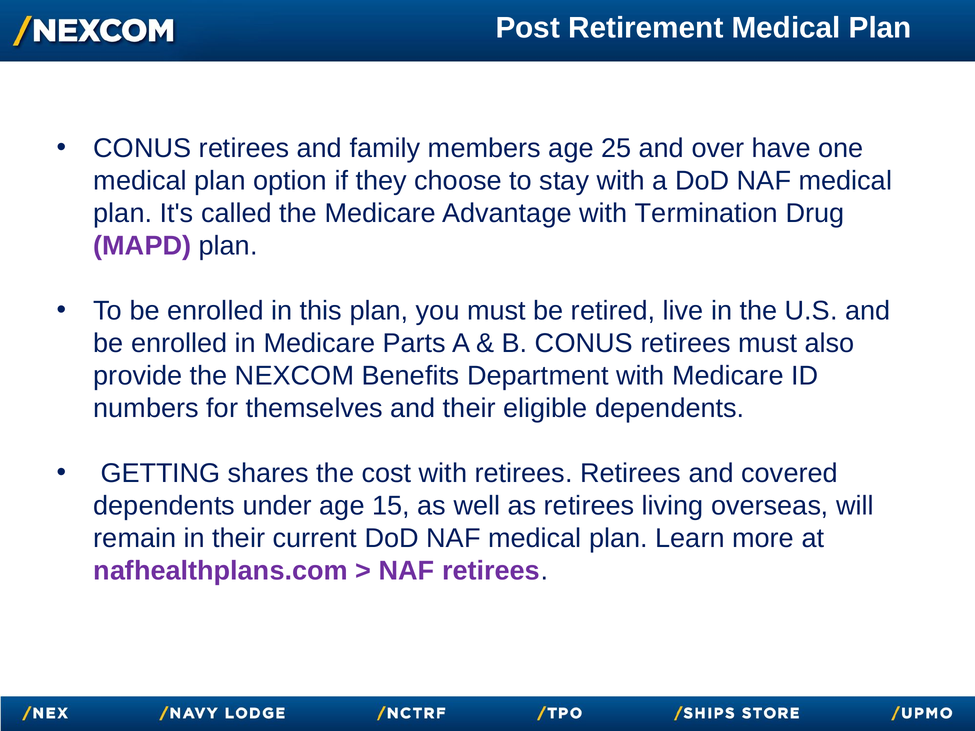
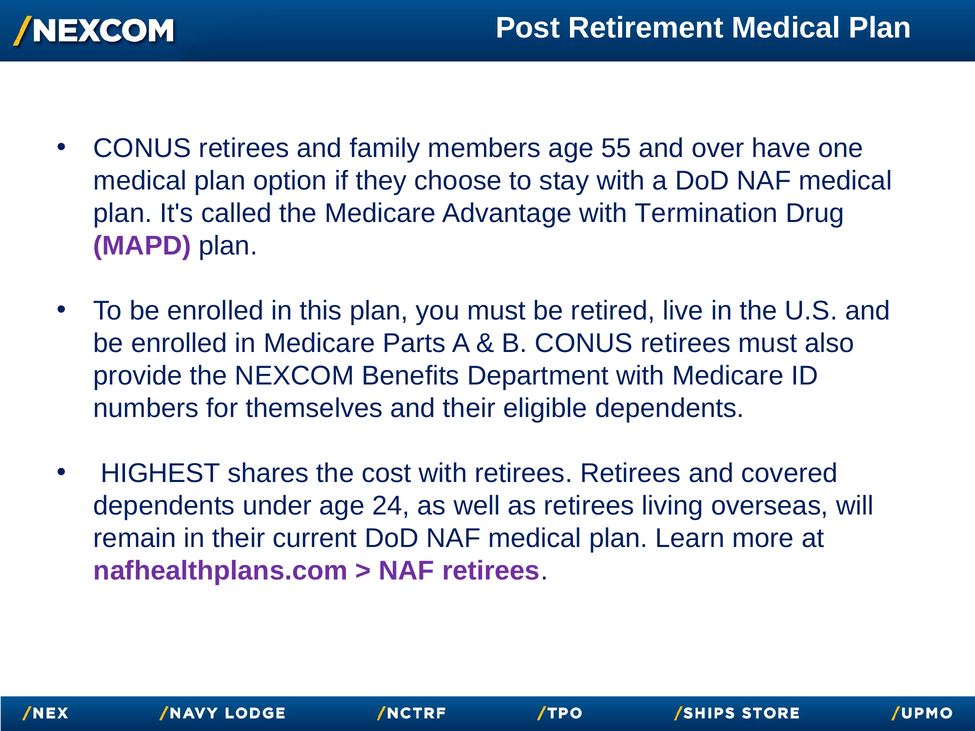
25: 25 -> 55 (616, 148)
GETTING: GETTING -> HIGHEST (161, 473)
15: 15 -> 24 (391, 506)
